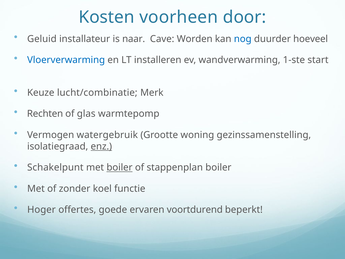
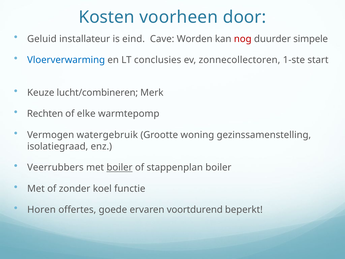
naar: naar -> eind (134, 39)
nog colour: blue -> red (243, 39)
hoeveel: hoeveel -> simpele (311, 39)
installeren: installeren -> conclusies (158, 60)
wandverwarming: wandverwarming -> zonnecollectoren (239, 60)
lucht/combinatie: lucht/combinatie -> lucht/combineren (97, 93)
glas: glas -> elke (86, 114)
enz underline: present -> none (101, 146)
Schakelpunt: Schakelpunt -> Veerrubbers (55, 167)
Hoger: Hoger -> Horen (41, 210)
